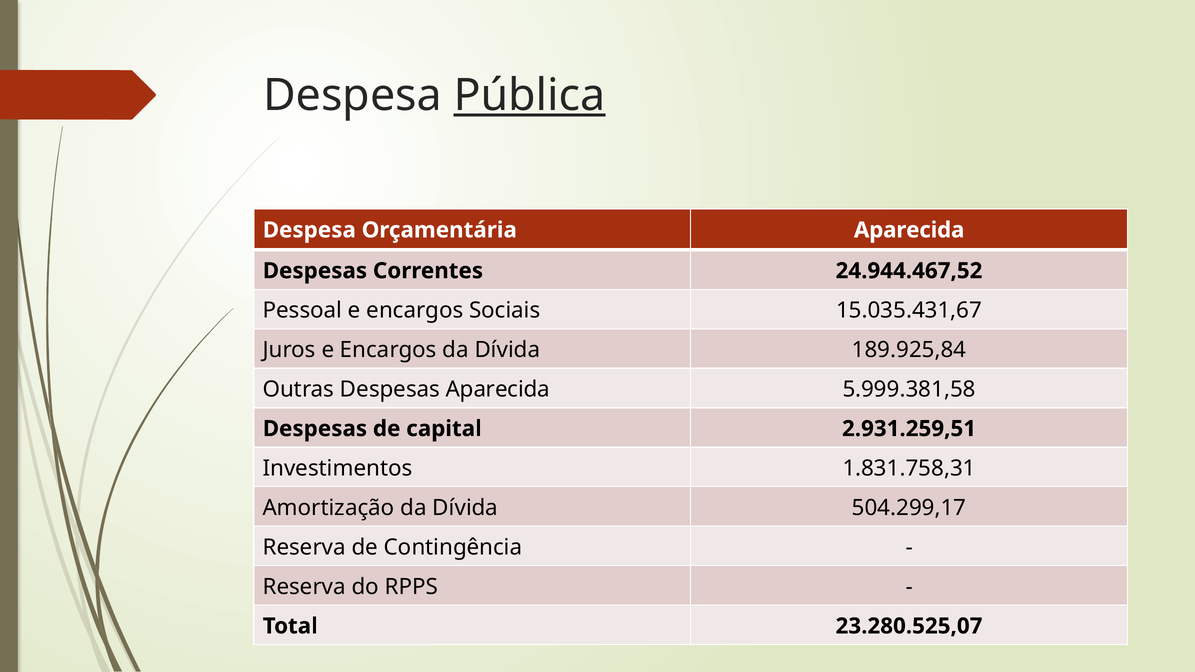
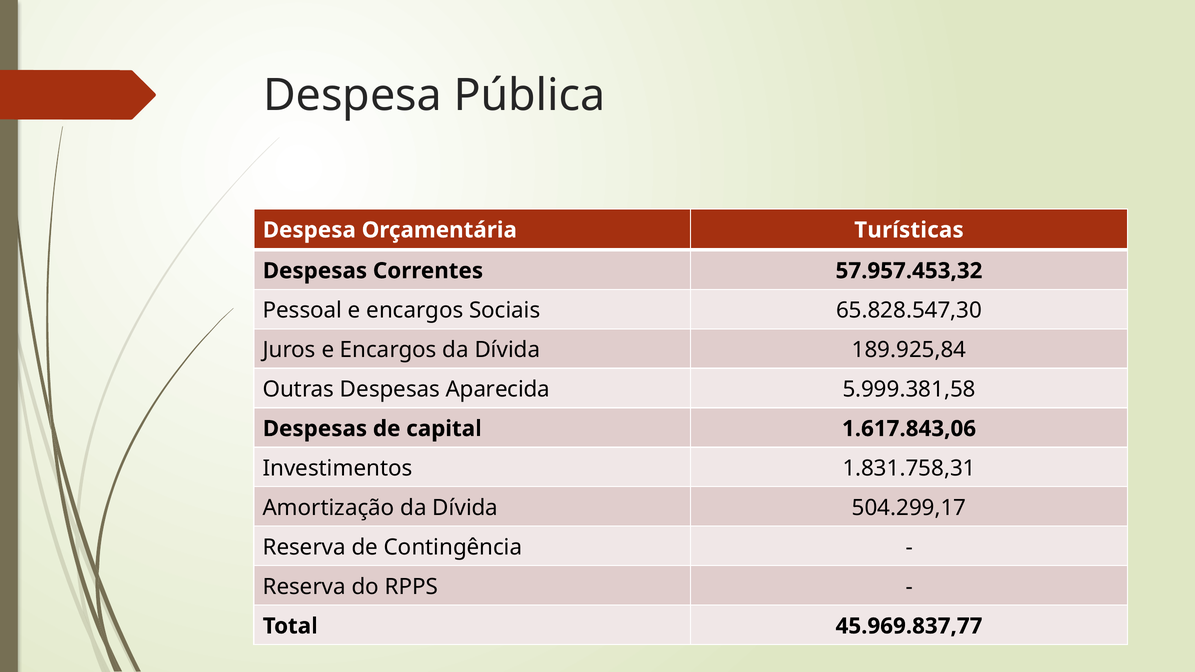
Pública underline: present -> none (530, 96)
Orçamentária Aparecida: Aparecida -> Turísticas (909, 230)
24.944.467,52: 24.944.467,52 -> 57.957.453,32 (909, 271)
15.035.431,67: 15.035.431,67 -> 65.828.547,30 (909, 310)
2.931.259,51: 2.931.259,51 -> 1.617.843,06 (909, 429)
23.280.525,07: 23.280.525,07 -> 45.969.837,77 (909, 626)
